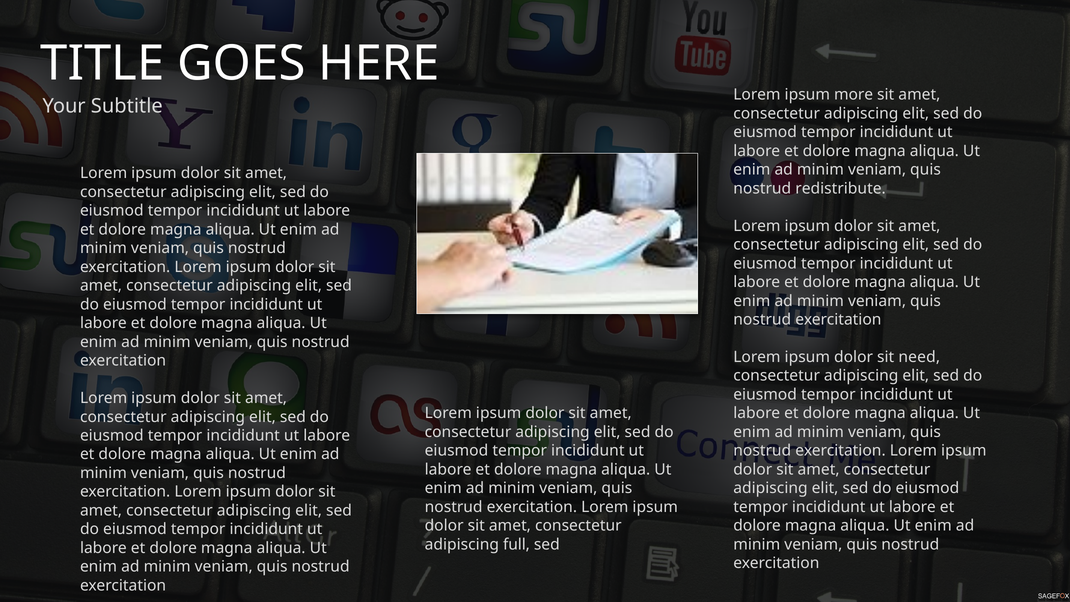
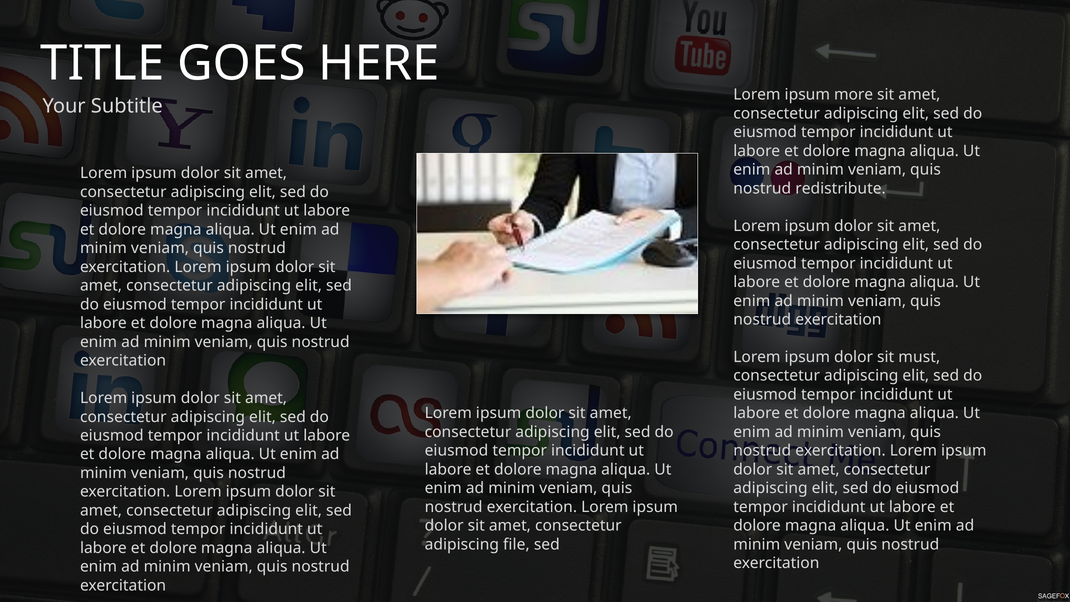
need: need -> must (919, 357)
full: full -> file (516, 544)
